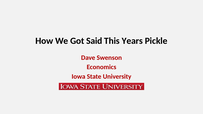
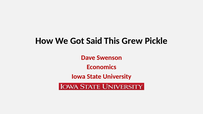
Years: Years -> Grew (132, 41)
